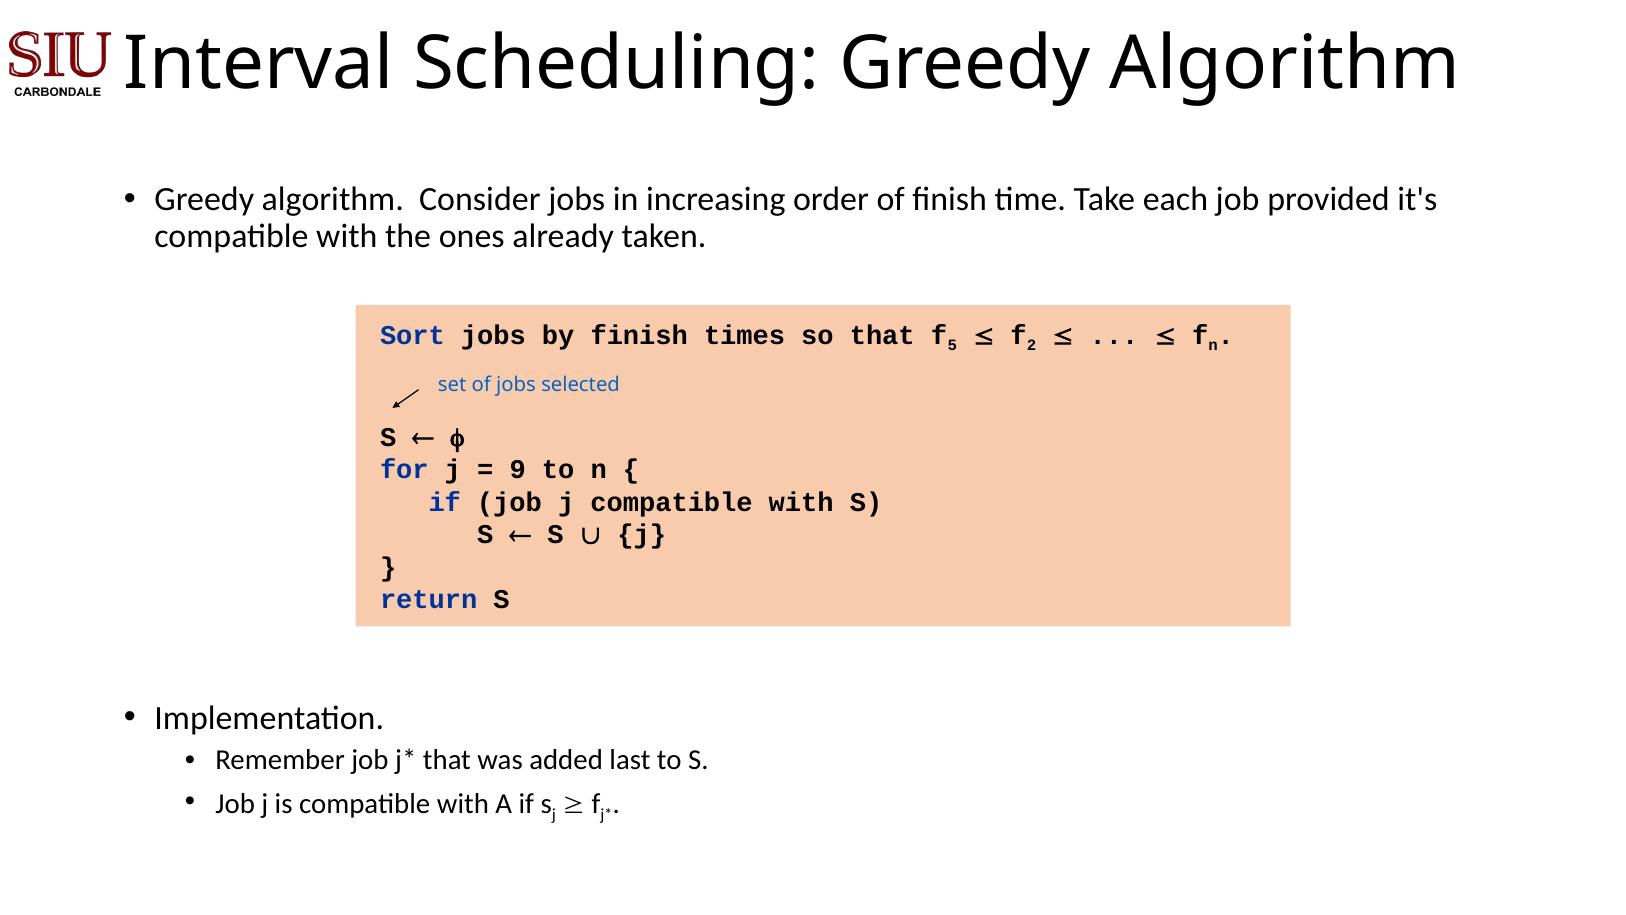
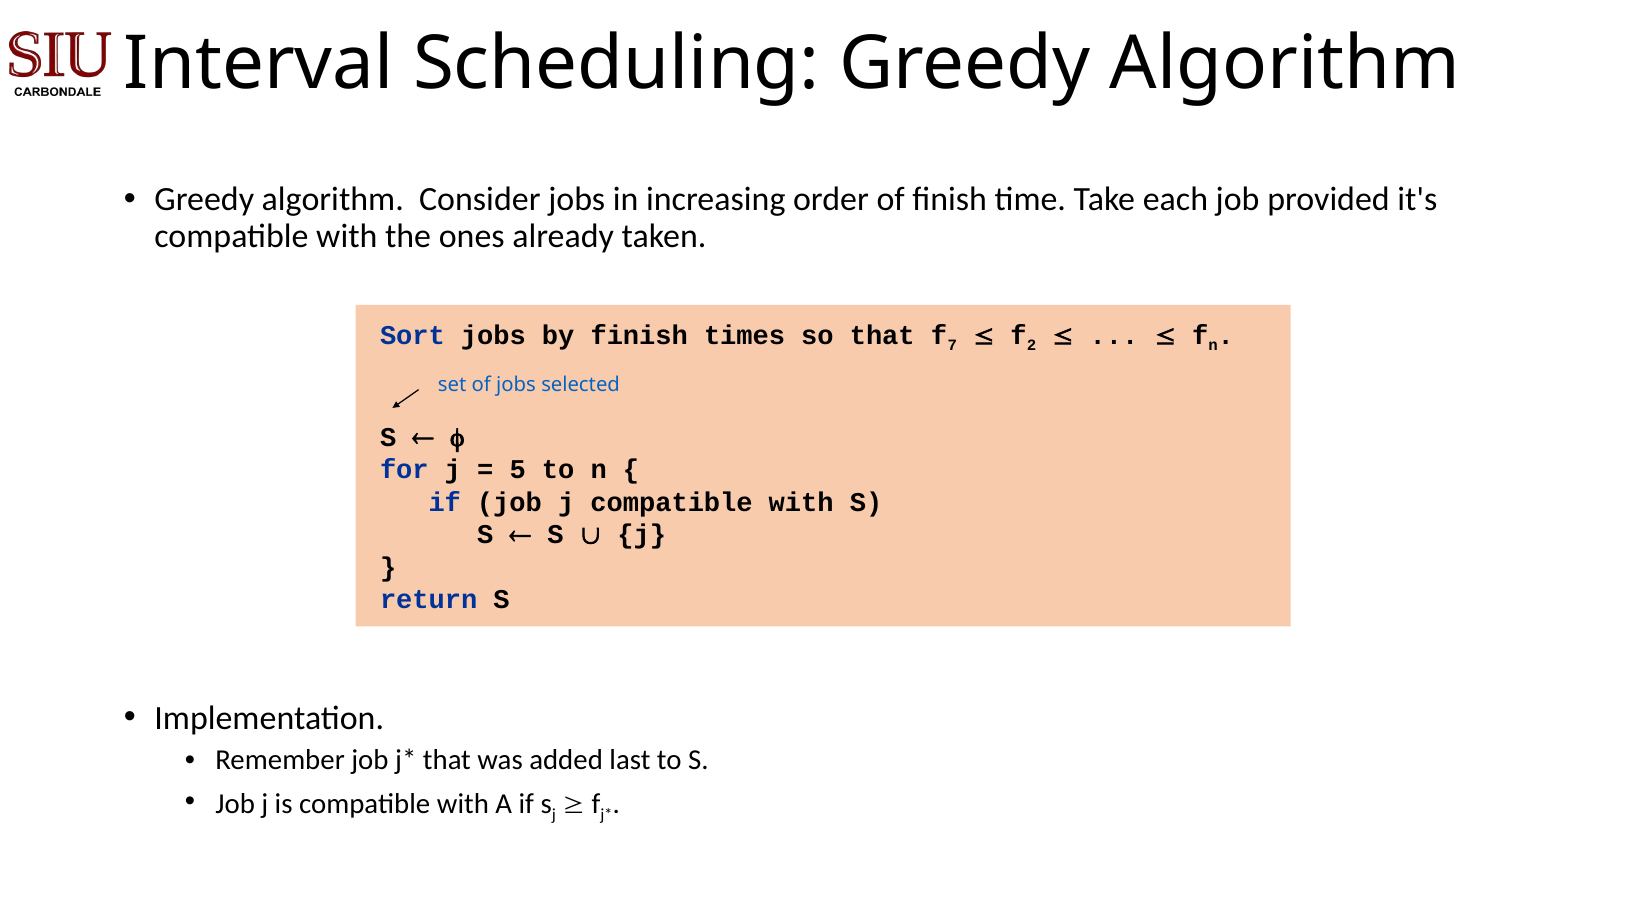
5: 5 -> 7 (952, 346)
9: 9 -> 5 (518, 470)
